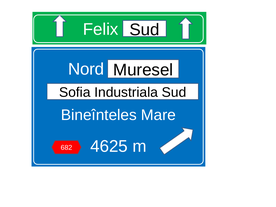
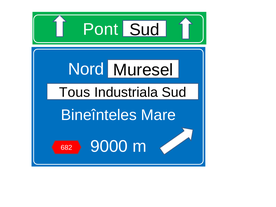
Felix: Felix -> Pont (101, 29)
Sofia: Sofia -> Tous (75, 92)
4625: 4625 -> 9000 (109, 146)
